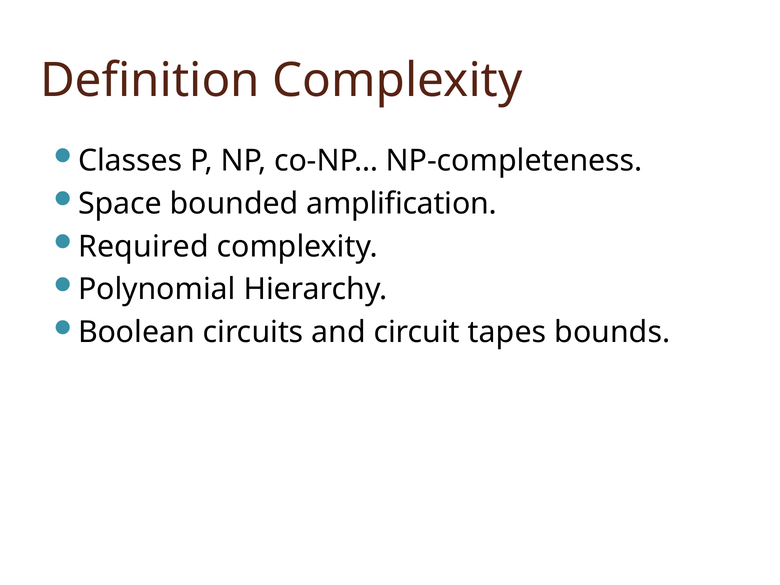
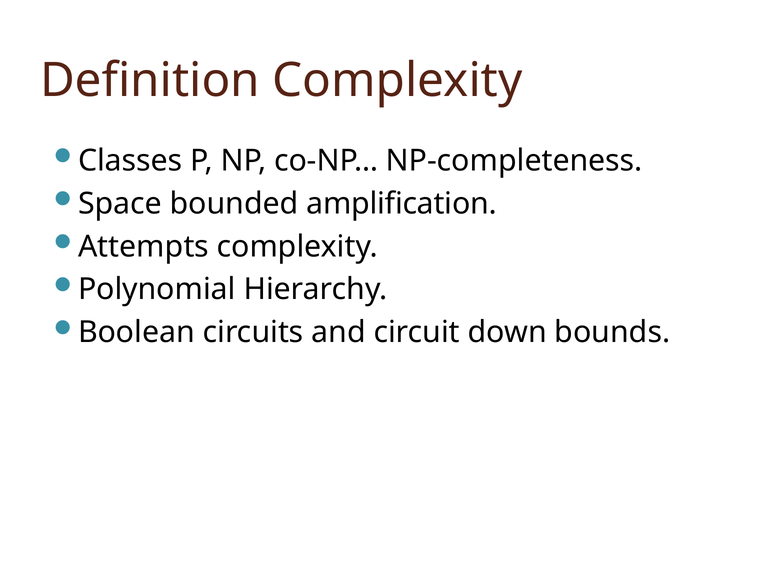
Required: Required -> Attempts (144, 247)
tapes: tapes -> down (507, 332)
